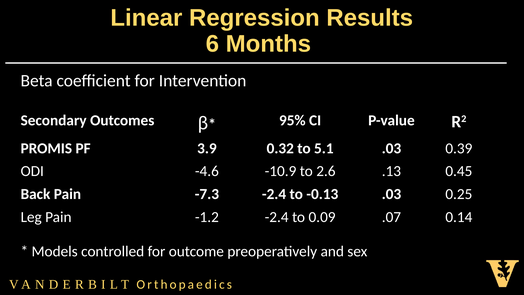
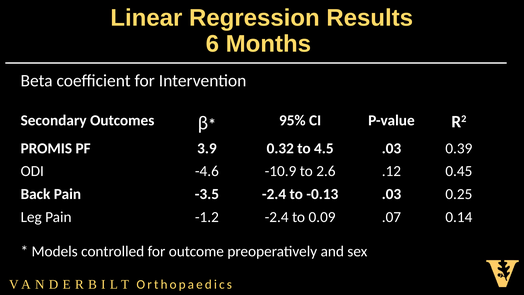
5.1: 5.1 -> 4.5 (324, 148)
.13: .13 -> .12 (391, 171)
-7.3: -7.3 -> -3.5 (207, 194)
